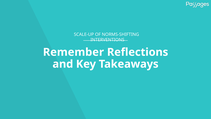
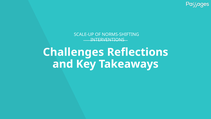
Remember: Remember -> Challenges (73, 52)
